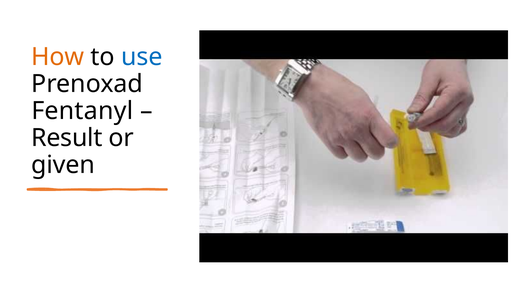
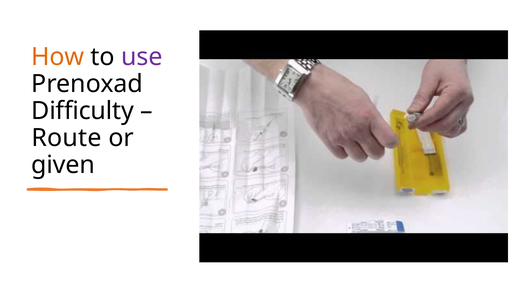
use colour: blue -> purple (142, 57)
Fentanyl: Fentanyl -> Difficulty (83, 111)
Result: Result -> Route (67, 138)
